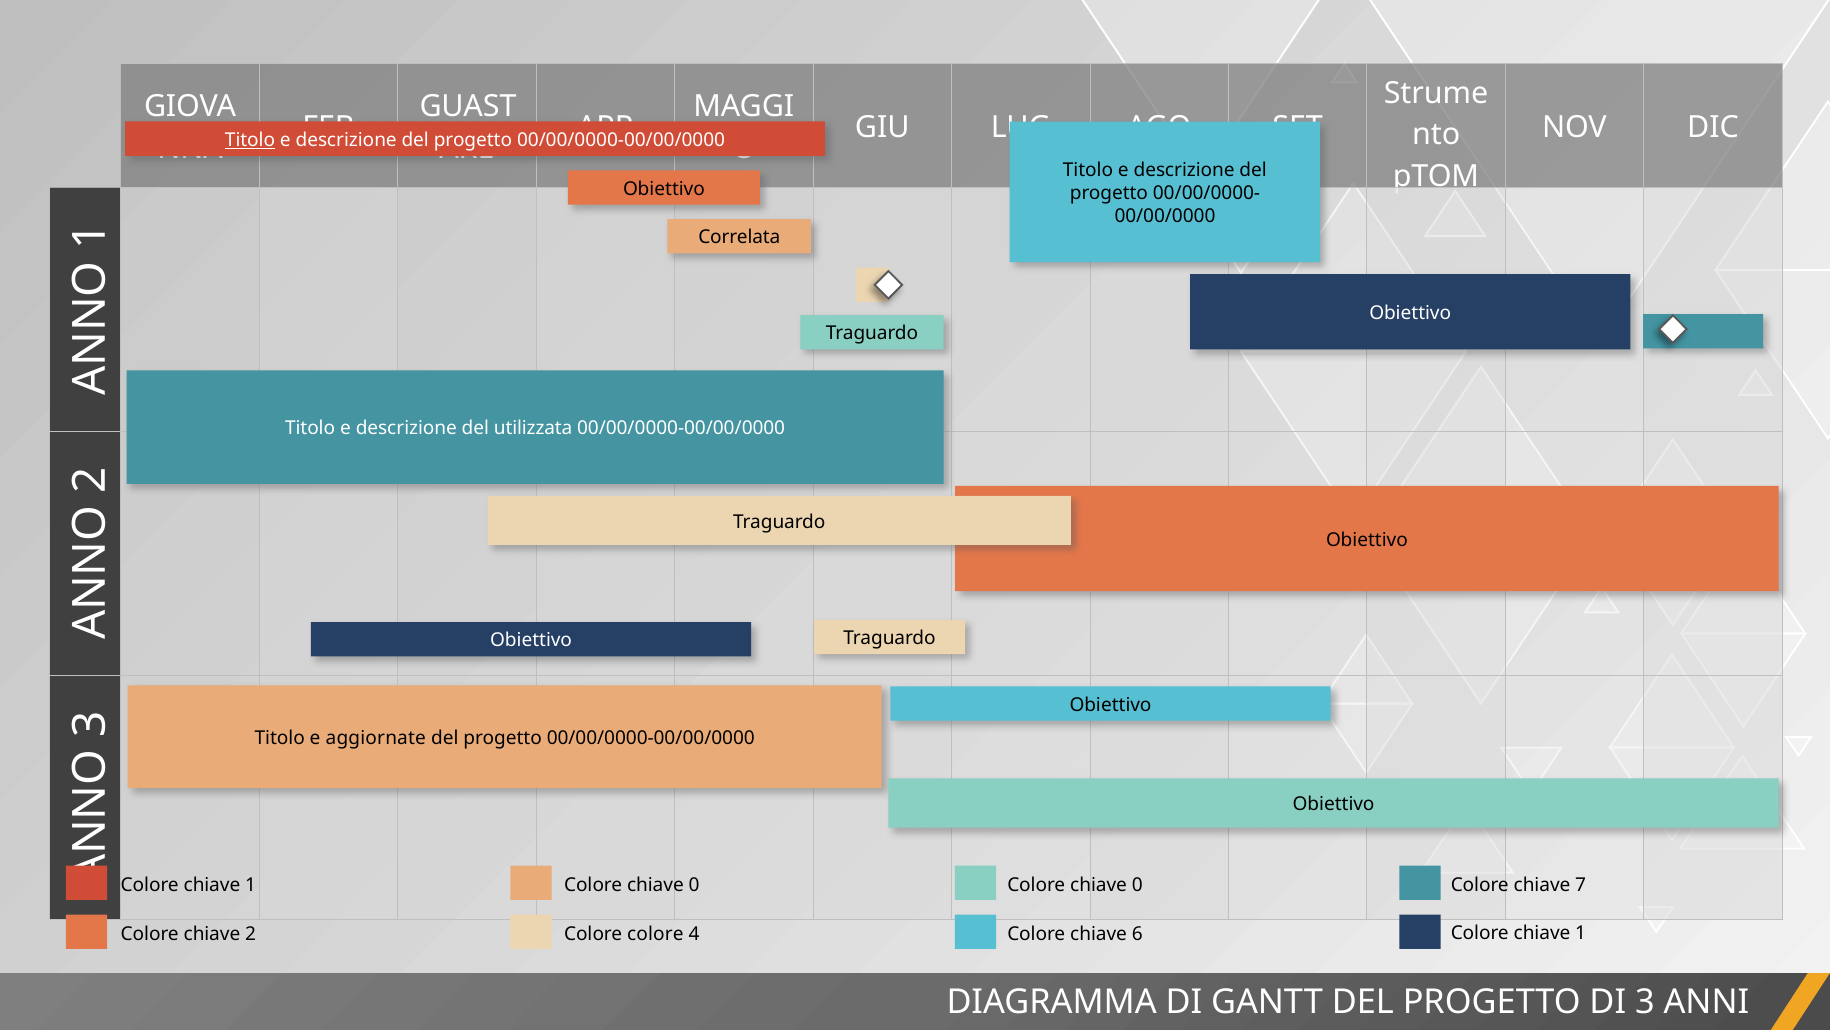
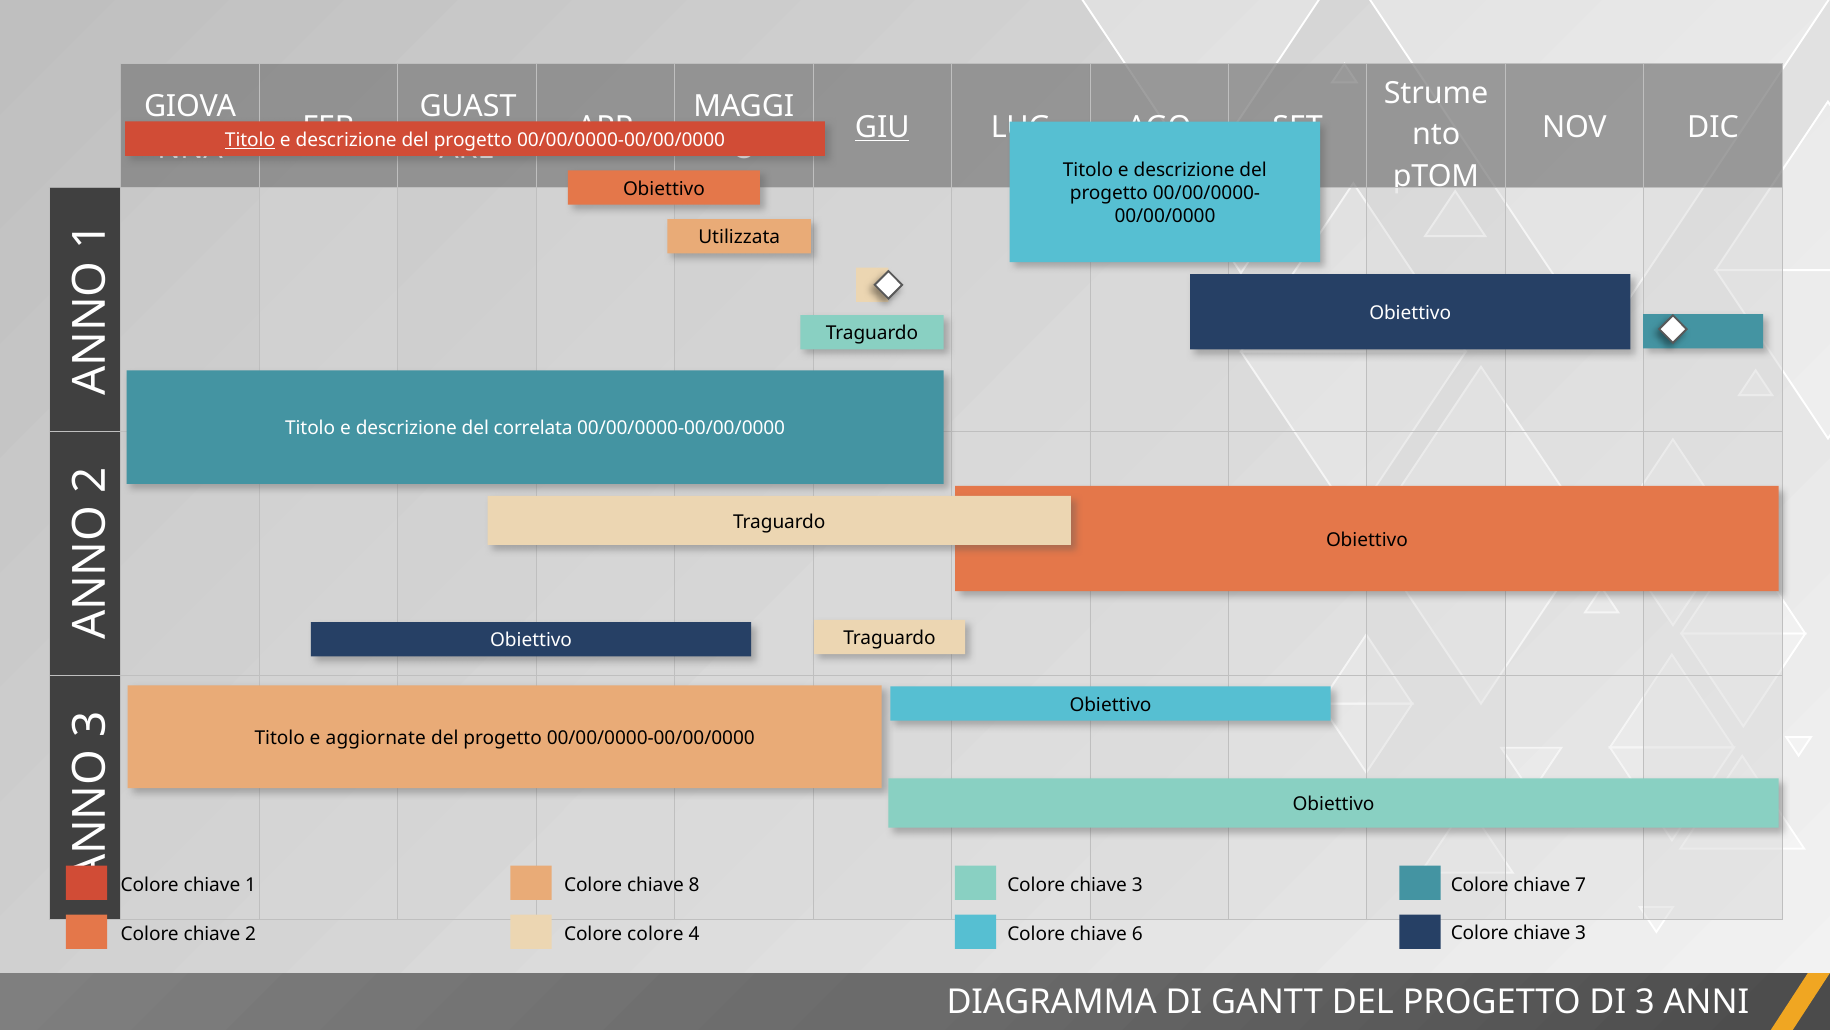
GIU underline: none -> present (882, 127)
Correlata: Correlata -> Utilizzata (739, 238)
utilizzata: utilizzata -> correlata (533, 428)
0: 0 -> 3 (1137, 884)
0: 0 -> 8 (694, 885)
1: 1 -> 3 (1581, 933)
